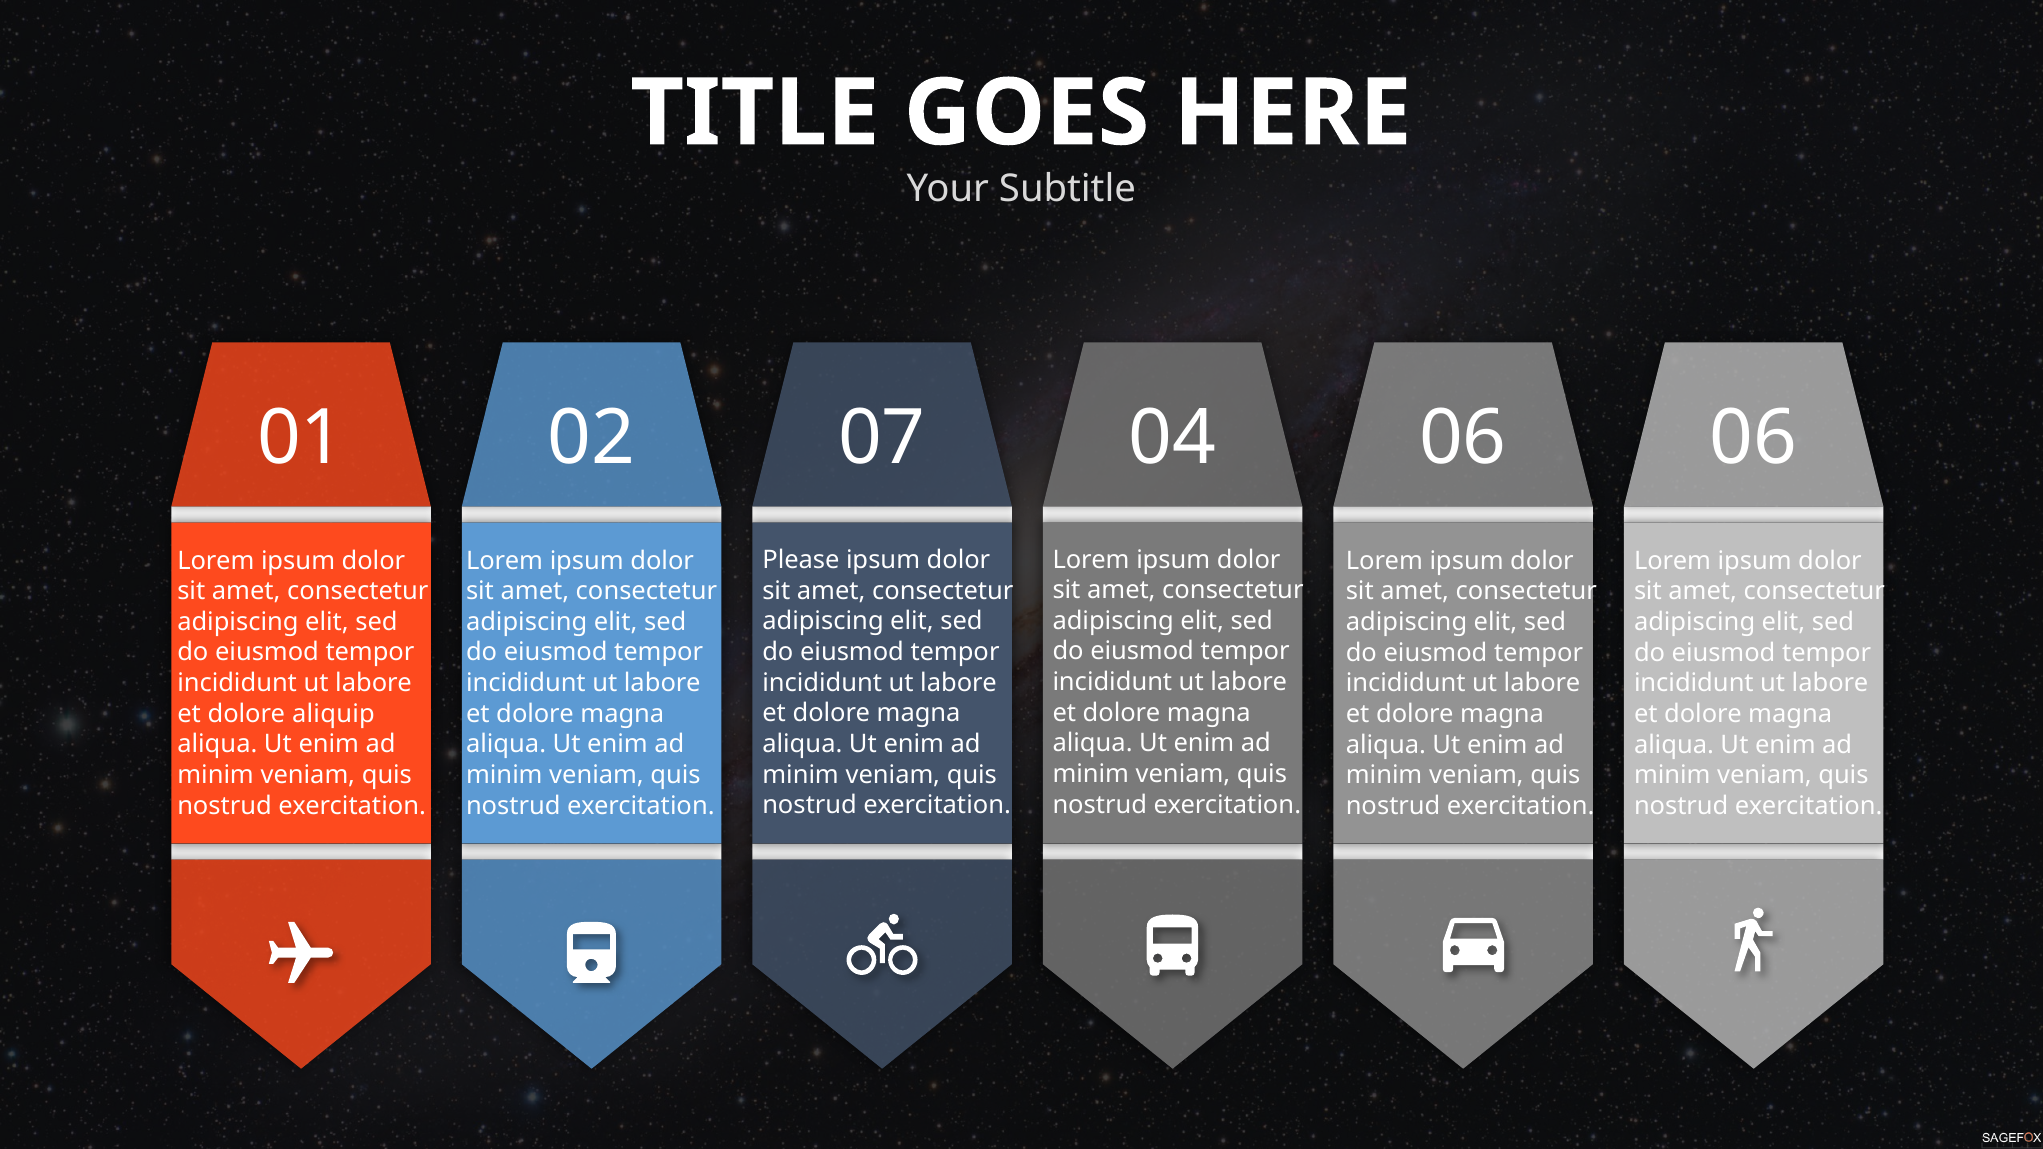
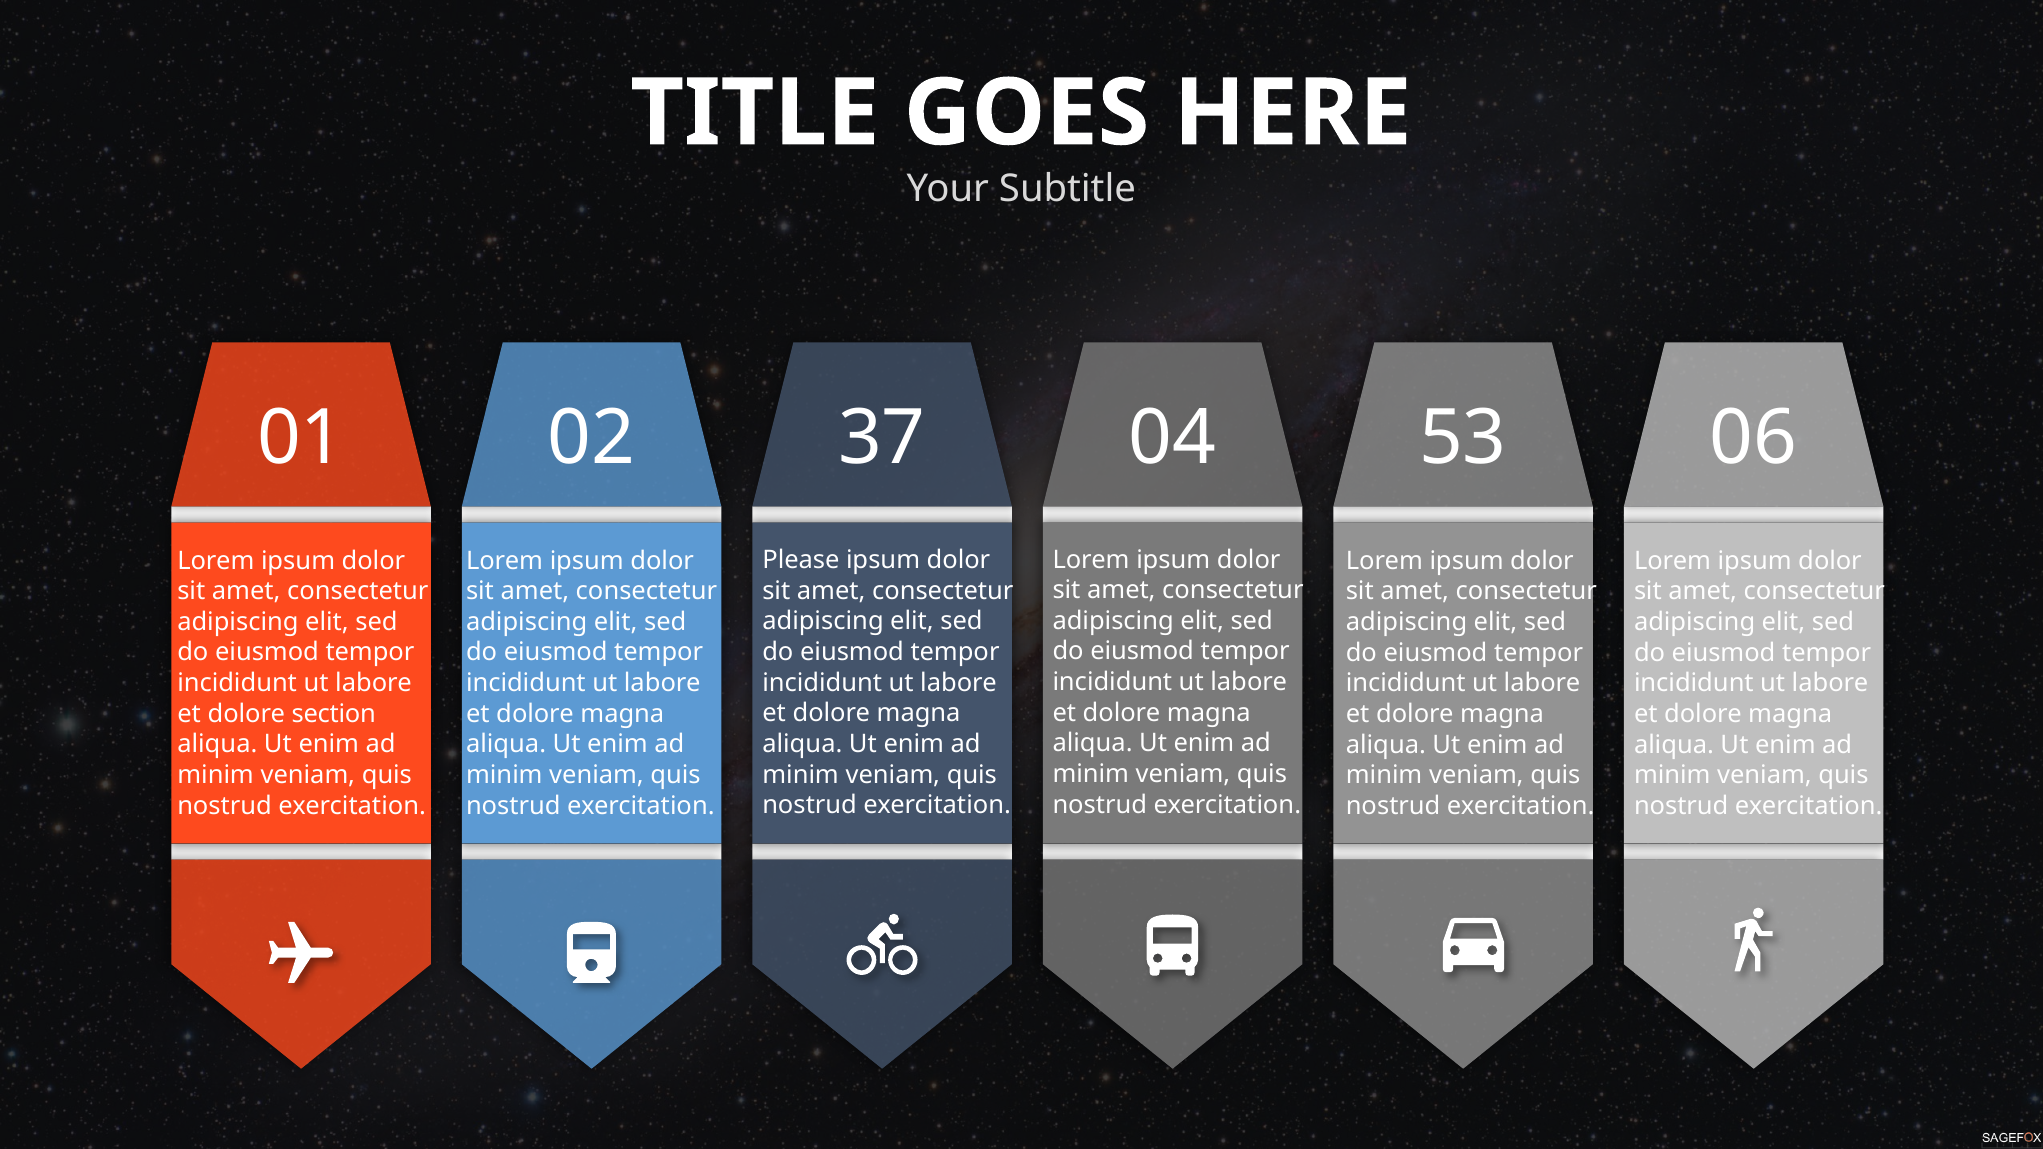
07: 07 -> 37 (882, 438)
04 06: 06 -> 53 (1463, 438)
aliquip: aliquip -> section (334, 714)
